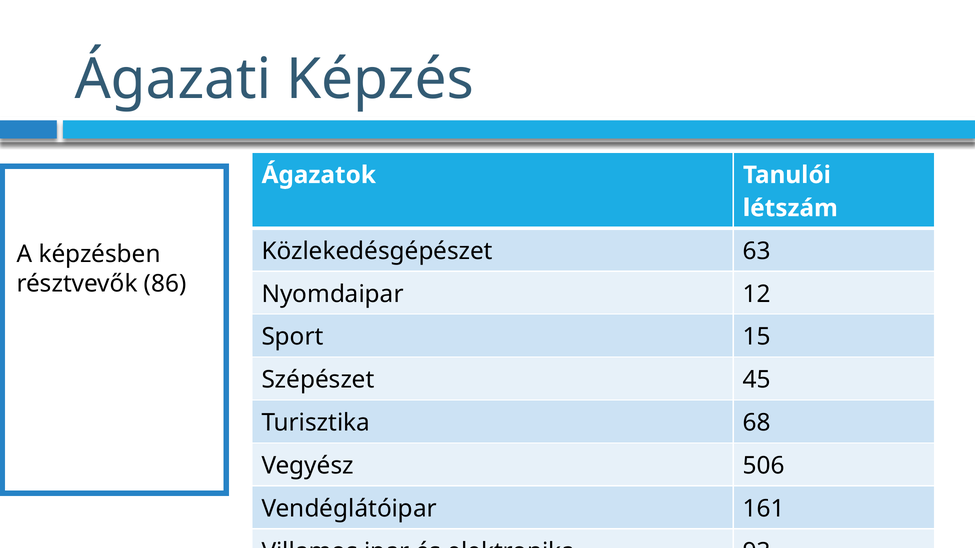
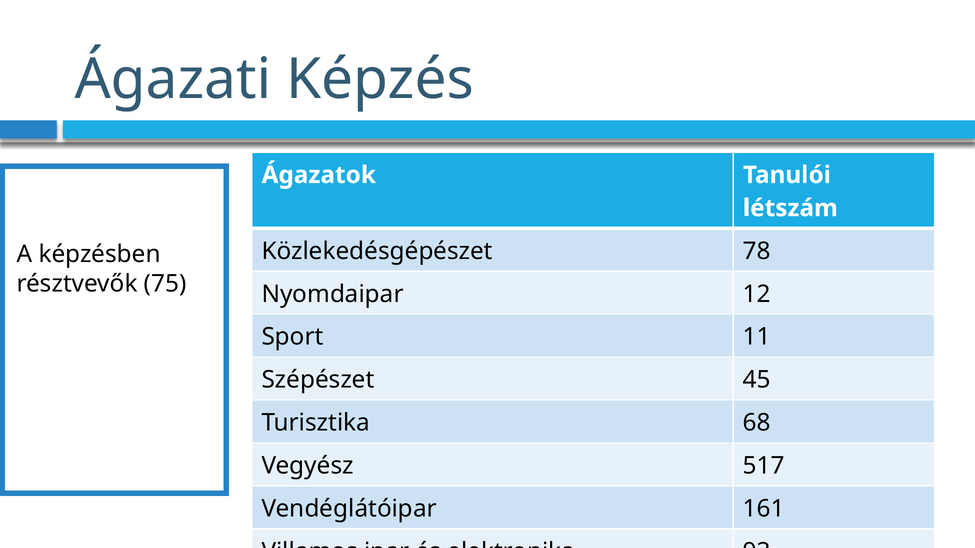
63: 63 -> 78 (757, 251)
86: 86 -> 75 (165, 284)
15: 15 -> 11 (757, 337)
506: 506 -> 517 (764, 466)
